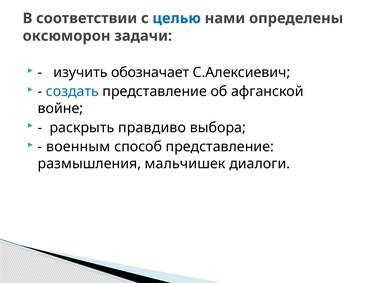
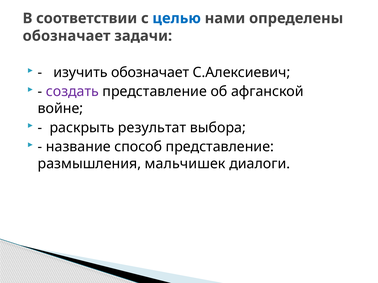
оксюморон: оксюморон -> обозначает (67, 36)
создать colour: blue -> purple (72, 92)
правдиво: правдиво -> результат (152, 128)
военным: военным -> название (78, 147)
